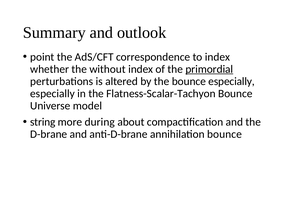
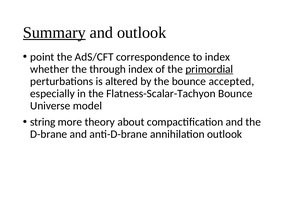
Summary underline: none -> present (54, 33)
without: without -> through (108, 69)
bounce especially: especially -> accepted (231, 81)
during: during -> theory (100, 122)
annihilation bounce: bounce -> outlook (225, 134)
